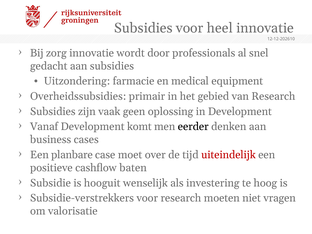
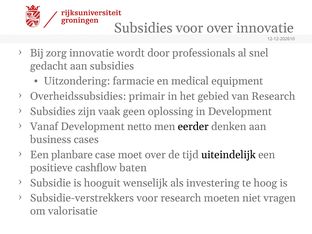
voor heel: heel -> over (220, 28)
komt: komt -> netto (139, 127)
uiteindelijk colour: red -> black (228, 155)
